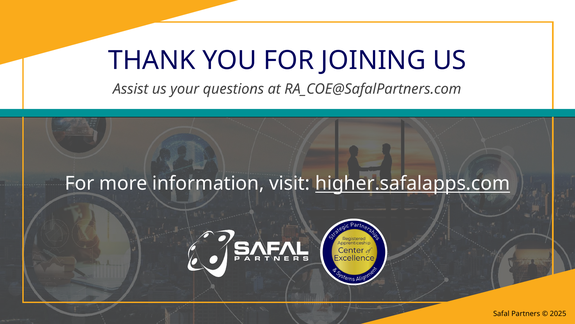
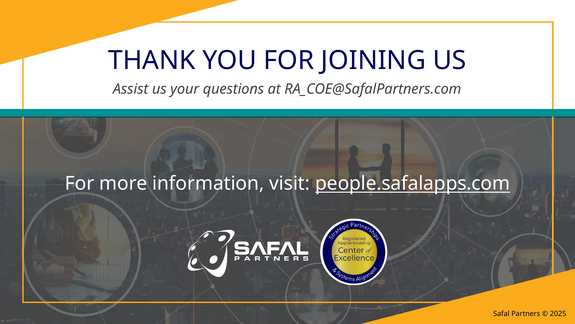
higher.safalapps.com: higher.safalapps.com -> people.safalapps.com (413, 183)
